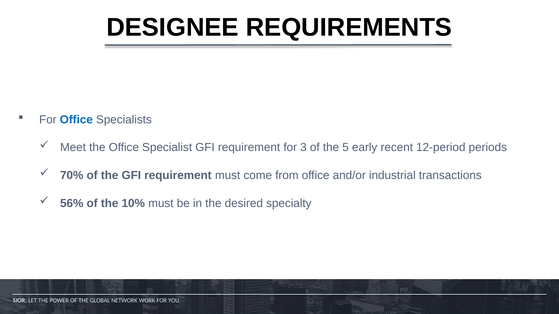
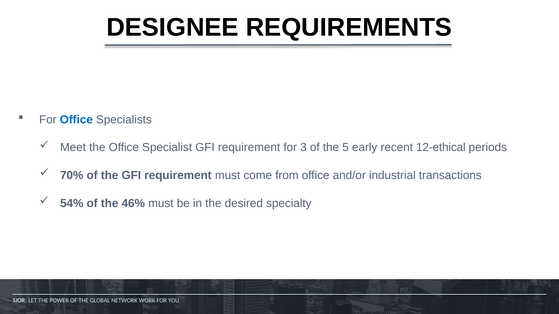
12-period: 12-period -> 12-ethical (441, 148)
56%: 56% -> 54% (72, 204)
10%: 10% -> 46% (133, 204)
